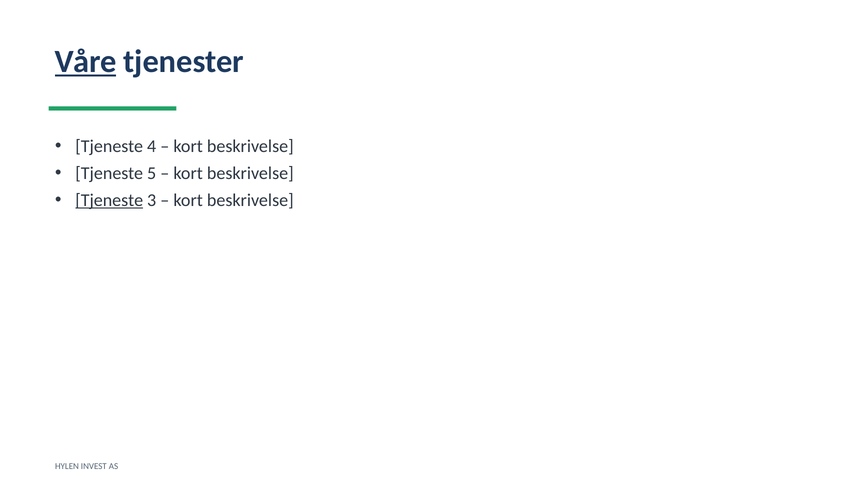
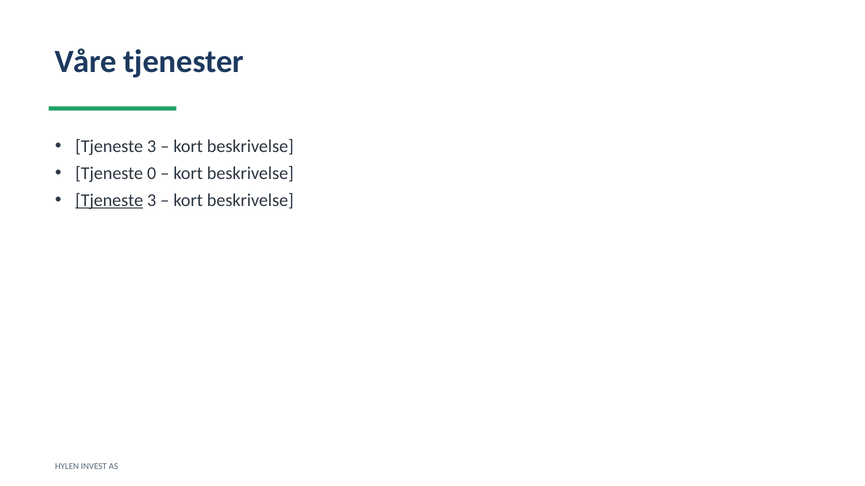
Våre underline: present -> none (86, 62)
4: 4 -> 3 (152, 147)
5: 5 -> 0 (152, 174)
